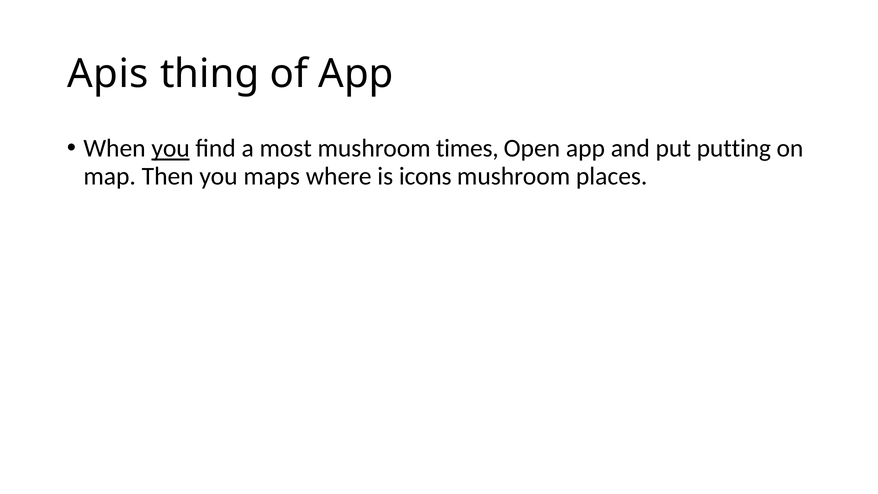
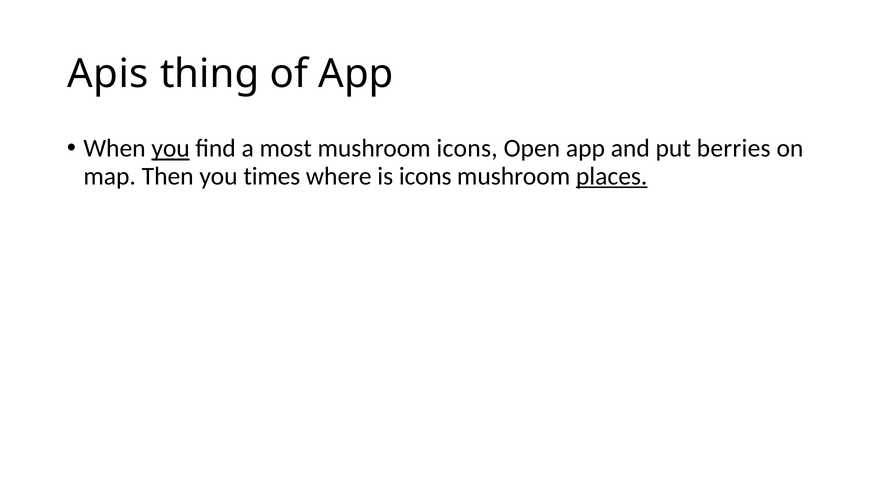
mushroom times: times -> icons (467, 148)
putting: putting -> berries (734, 148)
maps: maps -> times (272, 176)
places underline: none -> present (612, 176)
